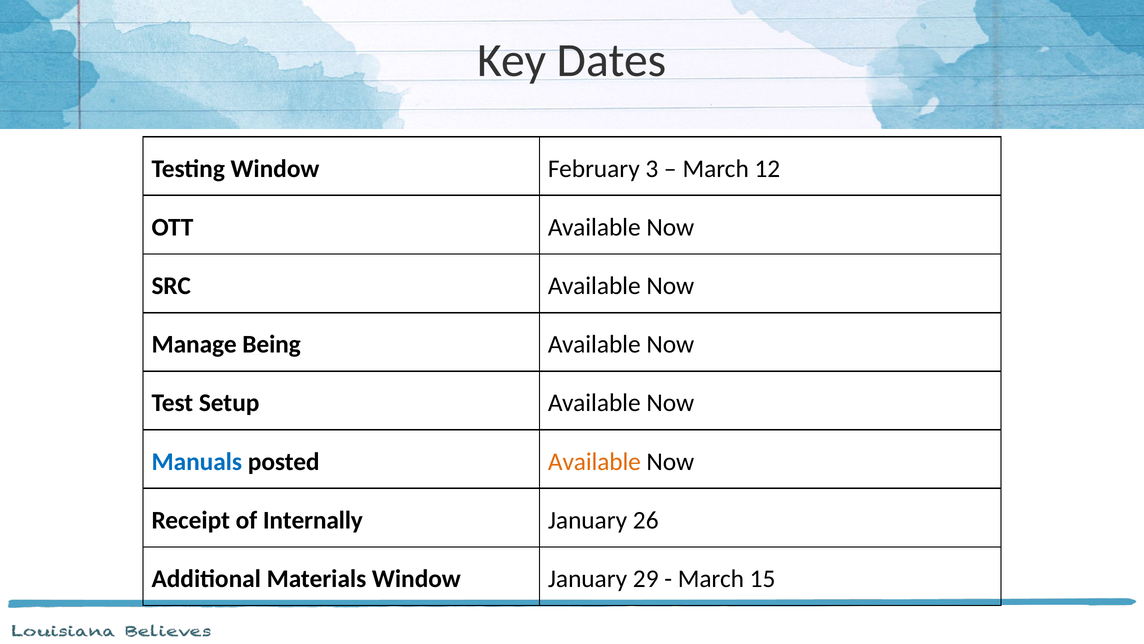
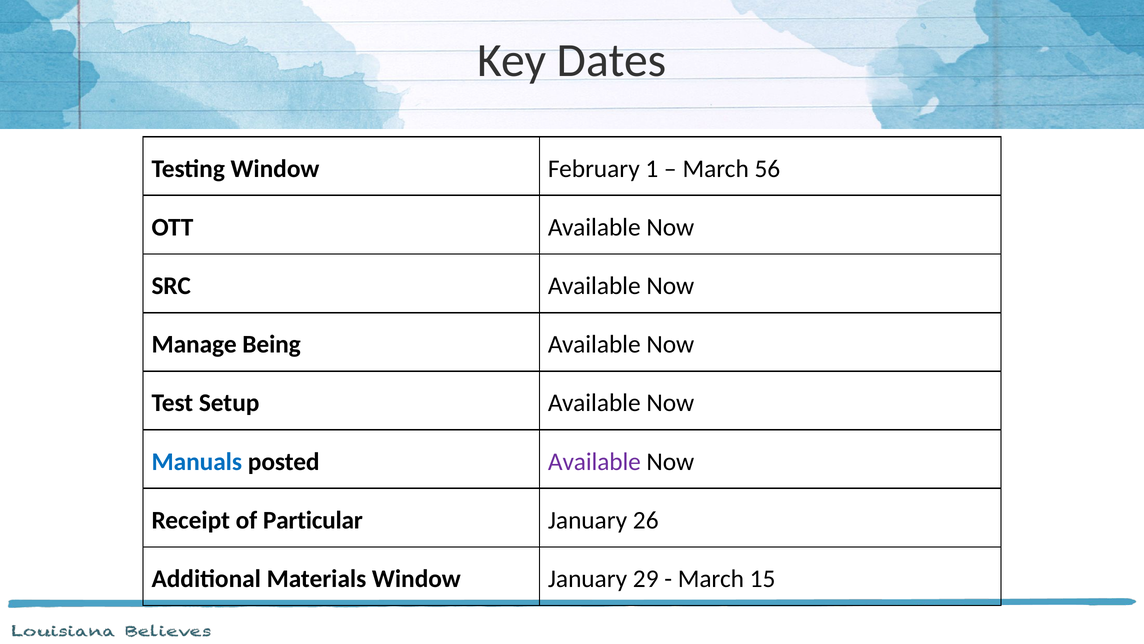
3: 3 -> 1 (652, 169)
12: 12 -> 56 (767, 169)
Available colour: orange -> purple (594, 461)
Internally: Internally -> Particular (313, 520)
